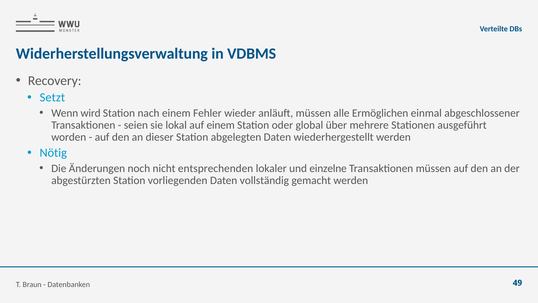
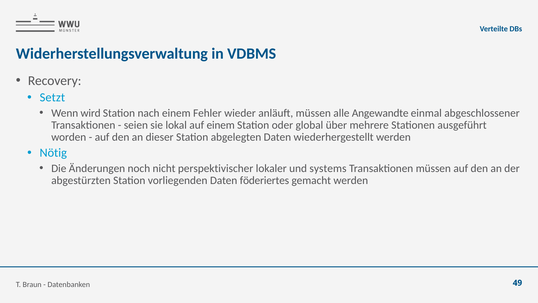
Ermöglichen: Ermöglichen -> Angewandte (380, 113)
entsprechenden: entsprechenden -> perspektivischer (216, 168)
einzelne: einzelne -> systems (328, 168)
vollständig: vollständig -> föderiertes (264, 180)
